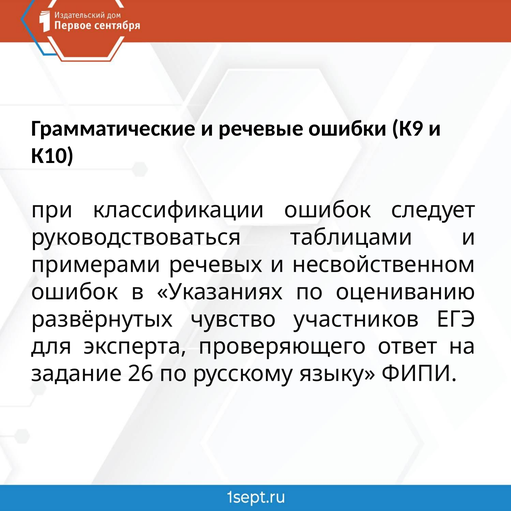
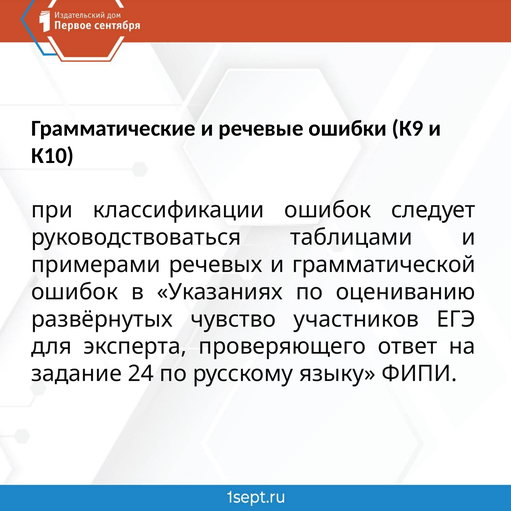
несвойственном: несвойственном -> грамматической (384, 265)
26: 26 -> 24 (141, 374)
